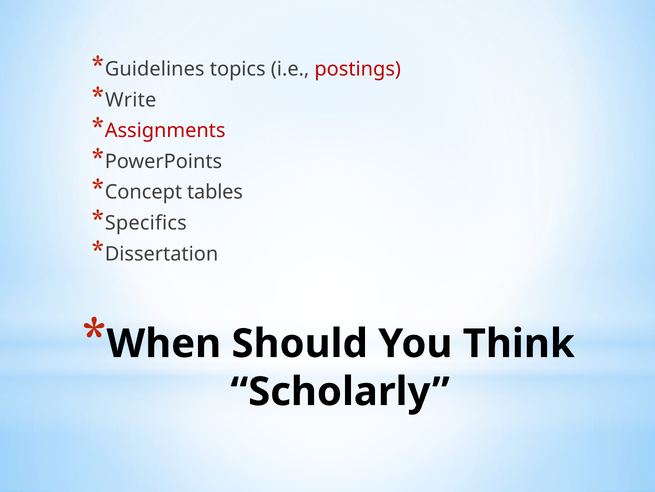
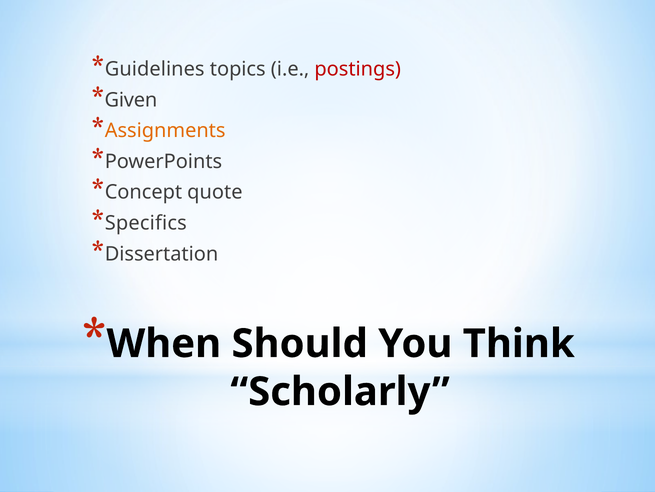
Write: Write -> Given (131, 100)
Assignments colour: red -> orange (165, 131)
tables: tables -> quote (215, 192)
